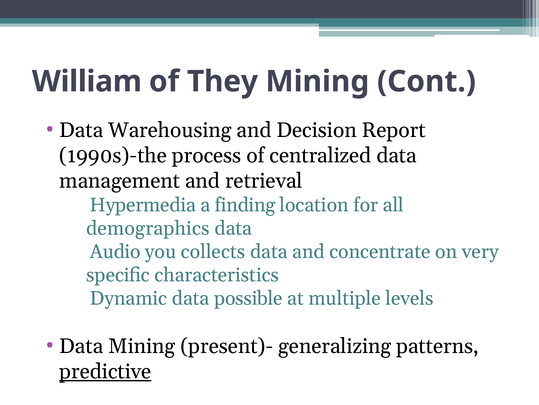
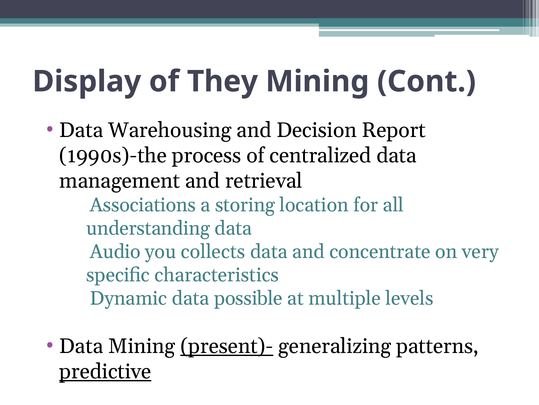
William: William -> Display (87, 81)
Hypermedia: Hypermedia -> Associations (143, 205)
finding: finding -> storing (245, 205)
demographics: demographics -> understanding (148, 228)
present)- underline: none -> present (227, 346)
